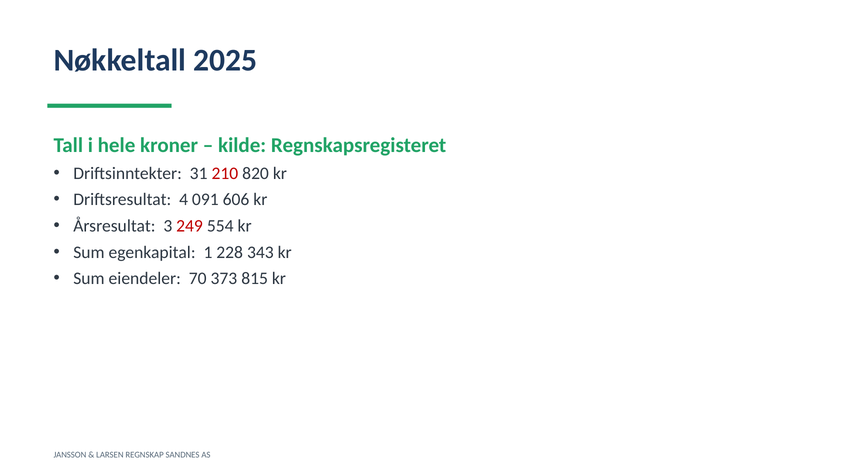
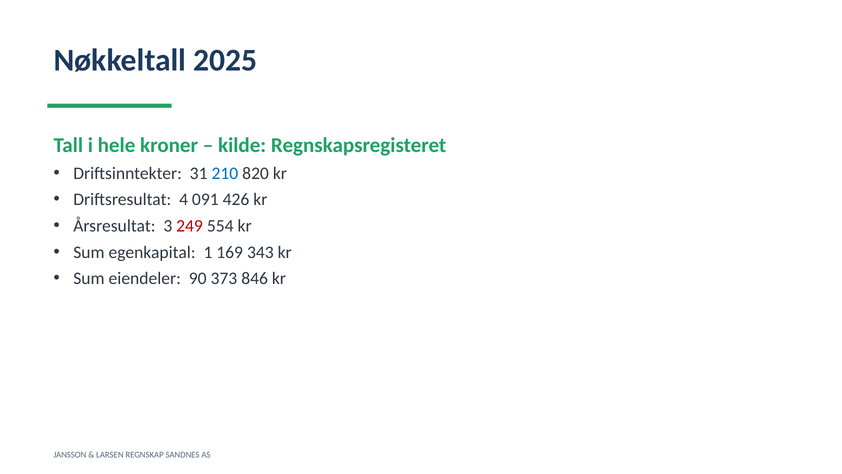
210 colour: red -> blue (225, 173)
606: 606 -> 426 (236, 199)
228: 228 -> 169 (230, 252)
70: 70 -> 90 (198, 278)
815: 815 -> 846 (255, 278)
